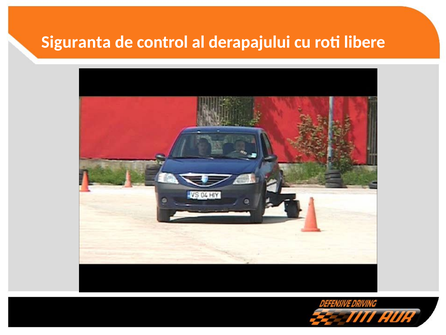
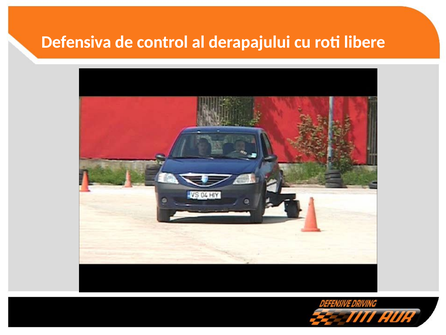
Siguranta: Siguranta -> Defensiva (76, 42)
